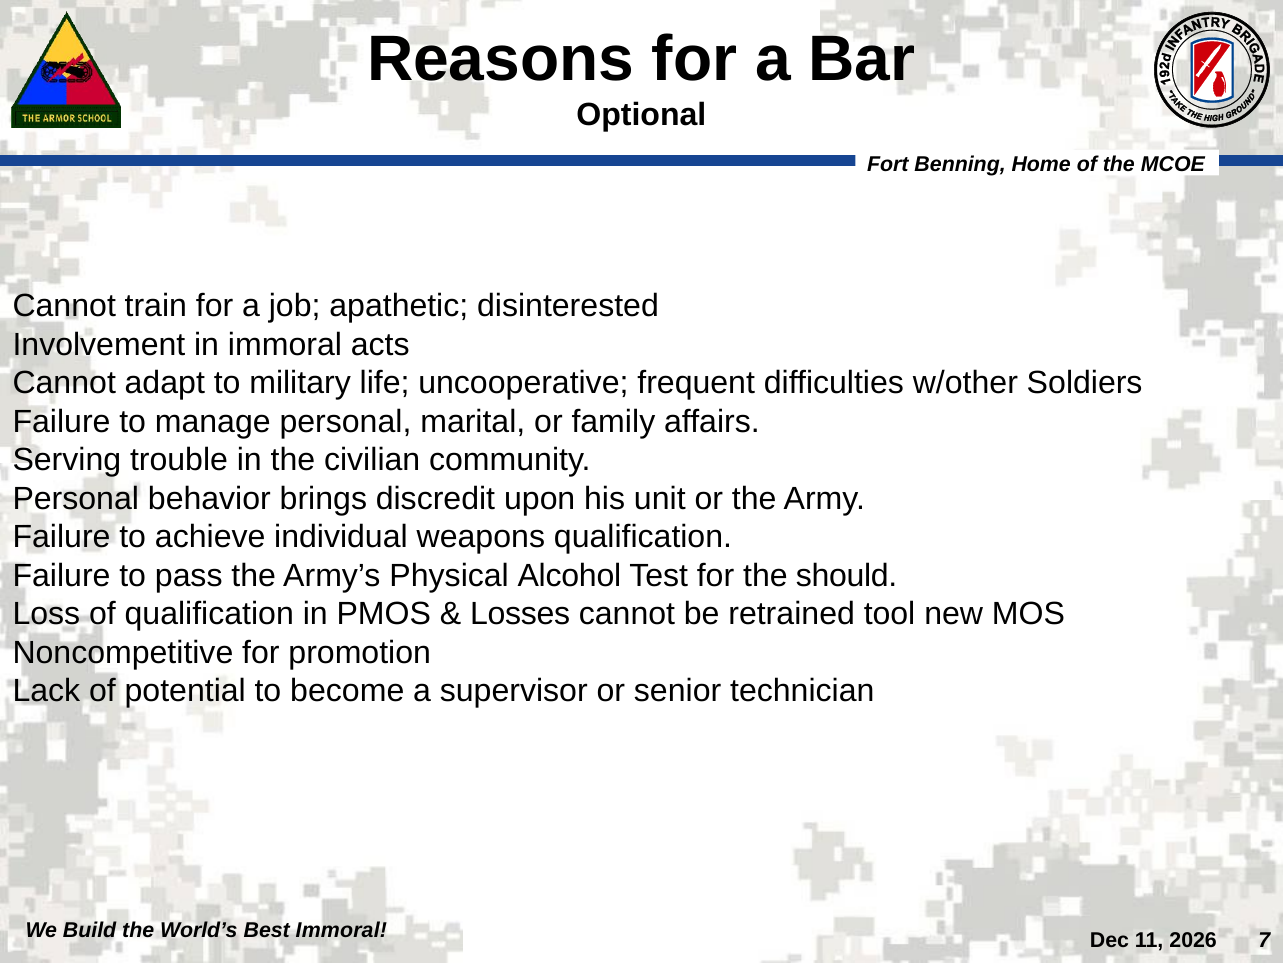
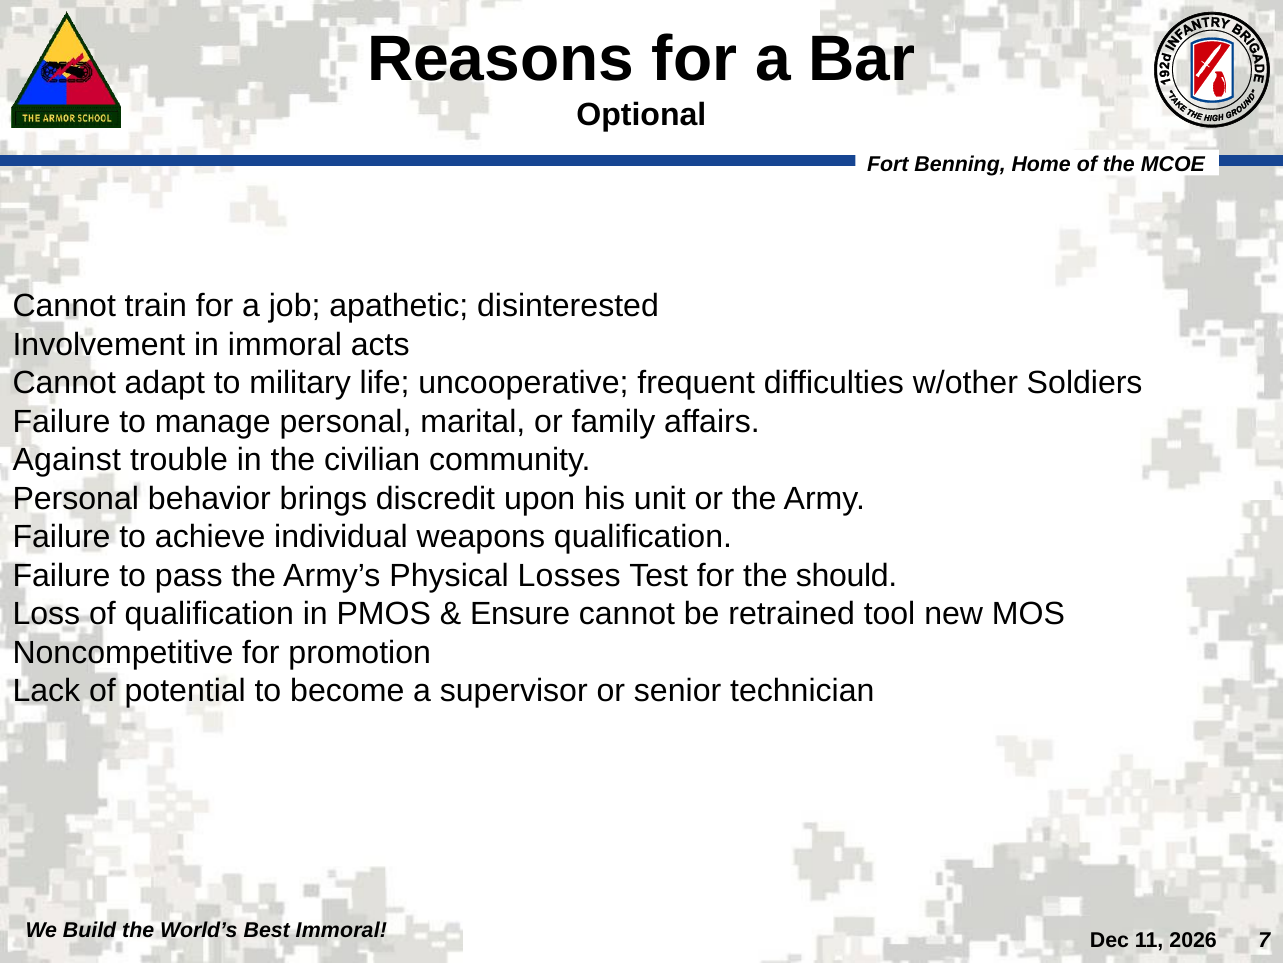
Serving: Serving -> Against (67, 460)
Alcohol: Alcohol -> Losses (569, 575)
Losses: Losses -> Ensure (520, 614)
